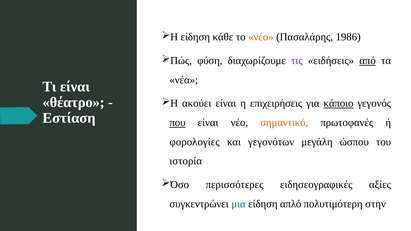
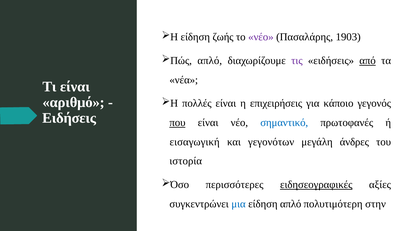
κάθε: κάθε -> ζωής (223, 37)
νέο colour: orange -> purple (261, 37)
1986: 1986 -> 1903 (348, 37)
φύση: φύση -> απλό (210, 61)
θέατρο: θέατρο -> αριθμό (74, 102)
ακούει: ακούει -> πολλές (197, 103)
κάποιο underline: present -> none (339, 103)
Εστίαση: Εστίαση -> Ειδήσεις (69, 118)
σημαντικό colour: orange -> blue (284, 123)
φορολογίες: φορολογίες -> εισαγωγική (195, 142)
ώσπου: ώσπου -> άνδρες (354, 142)
ειδησεογραφικές underline: none -> present (316, 185)
